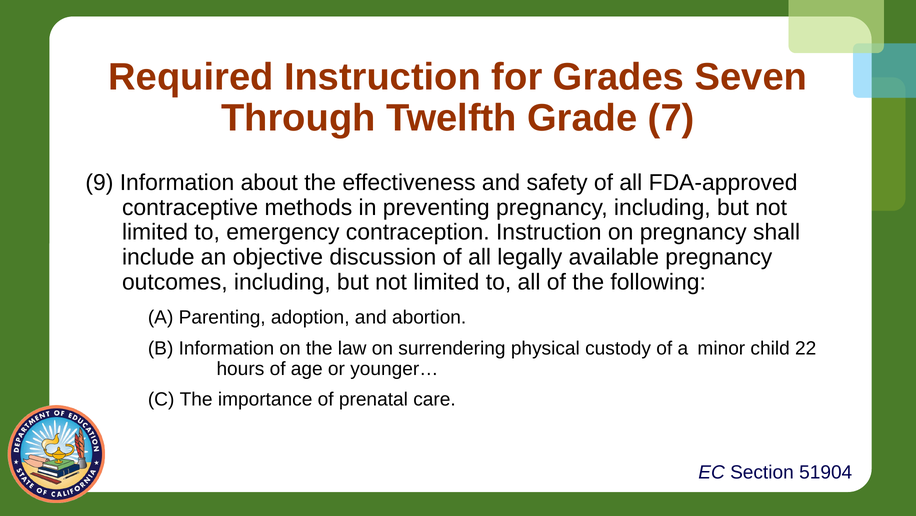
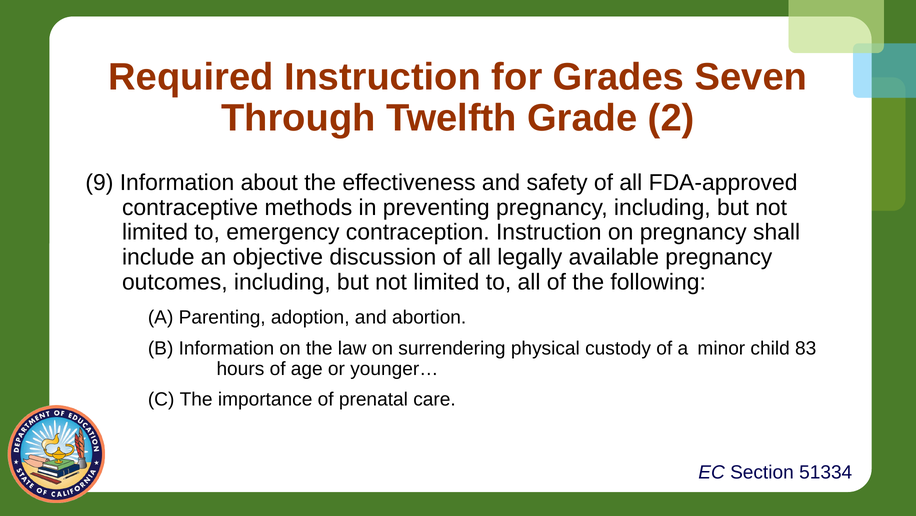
7: 7 -> 2 (671, 118)
22: 22 -> 83 (806, 348)
51904: 51904 -> 51334 (826, 472)
